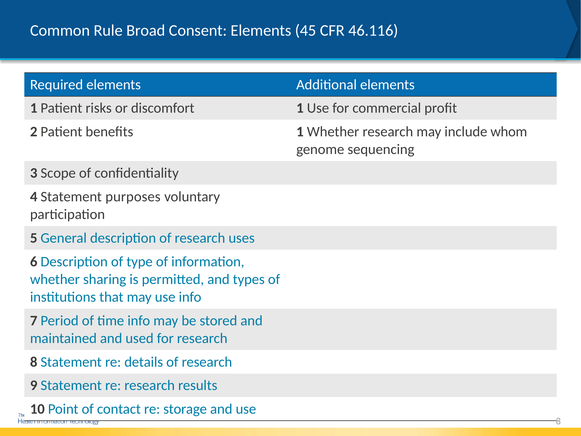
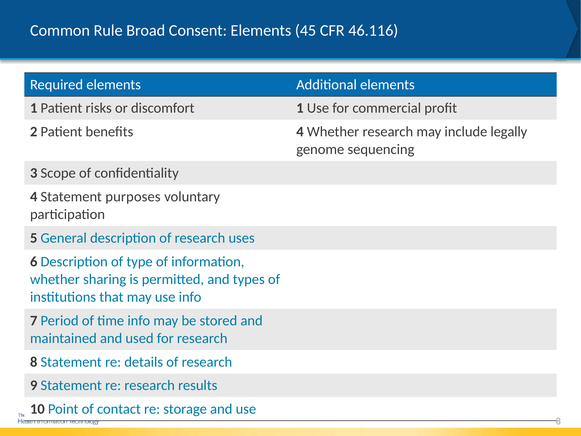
benefits 1: 1 -> 4 (300, 132)
whom: whom -> legally (509, 132)
